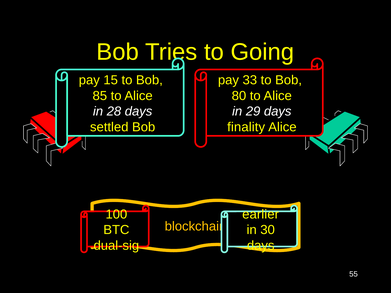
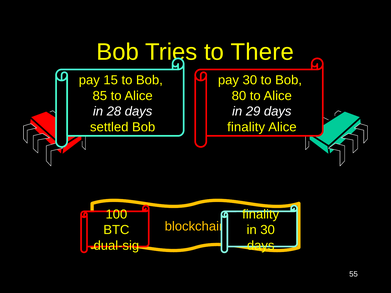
Going: Going -> There (262, 52)
pay 33: 33 -> 30 (250, 80)
earlier: earlier -> finality (261, 214)
